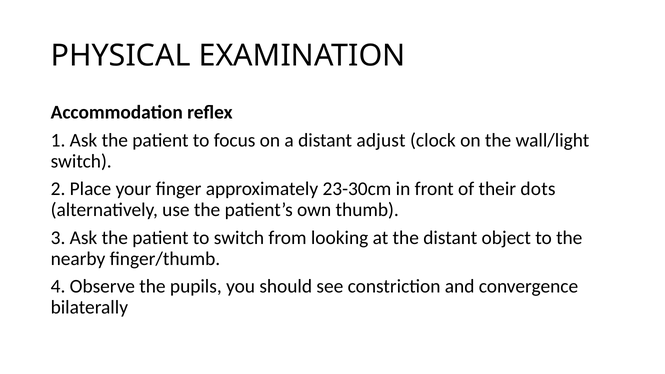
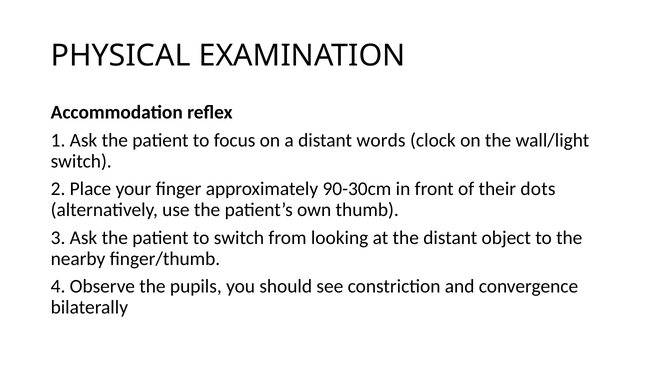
adjust: adjust -> words (381, 140)
23-30cm: 23-30cm -> 90-30cm (357, 189)
